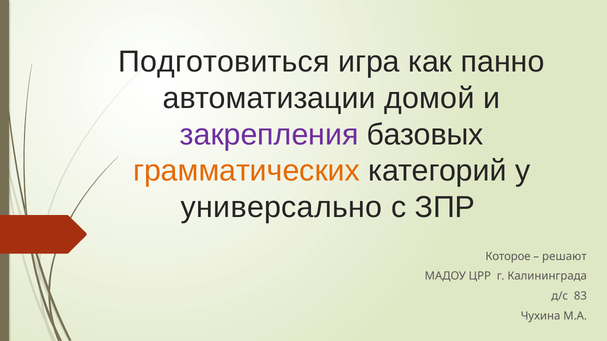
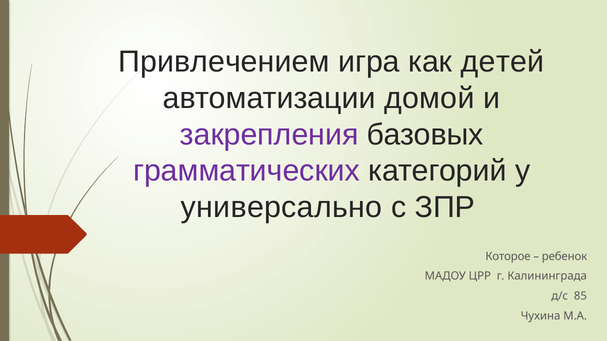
Подготовиться: Подготовиться -> Привлечением (224, 62)
панно: панно -> детей (503, 62)
грамматических colour: orange -> purple (246, 171)
решают: решают -> ребенок (565, 257)
83: 83 -> 85 (580, 297)
